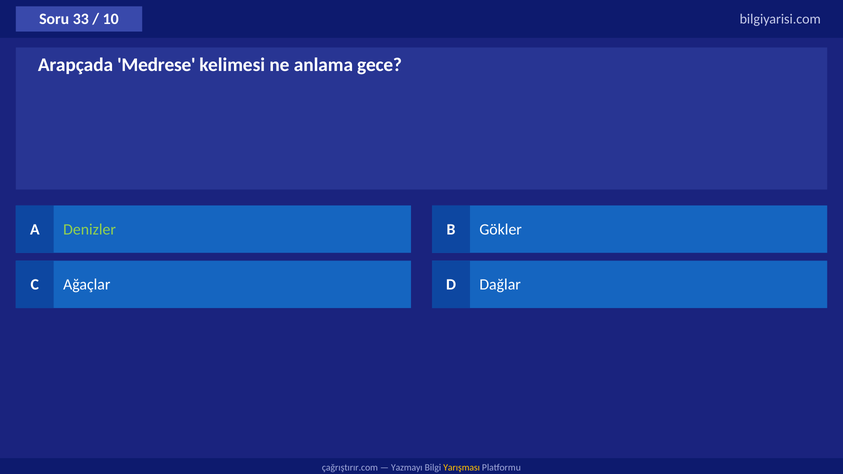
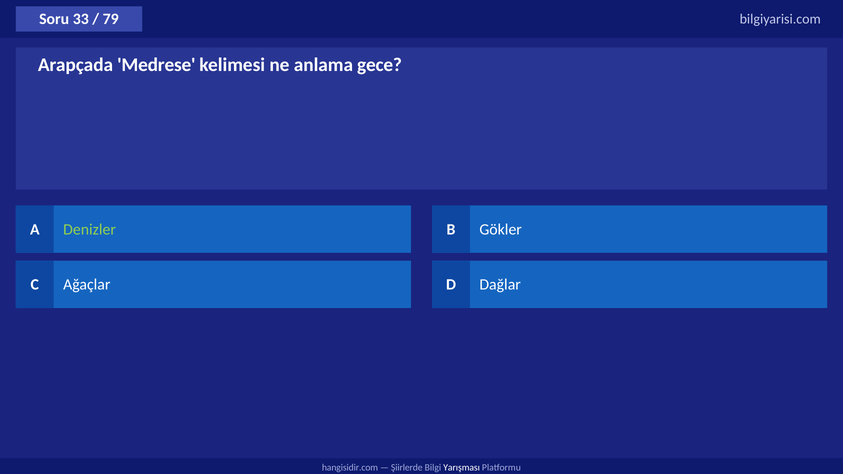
10: 10 -> 79 (111, 19)
çağrıştırır.com: çağrıştırır.com -> hangisidir.com (350, 468)
Yazmayı: Yazmayı -> Şiirlerde (407, 468)
Yarışması colour: yellow -> white (462, 468)
